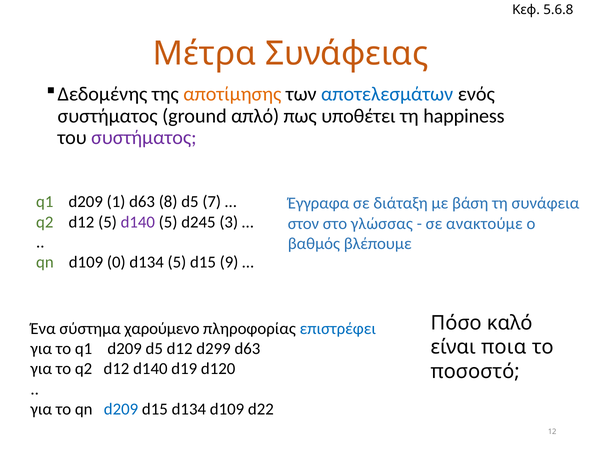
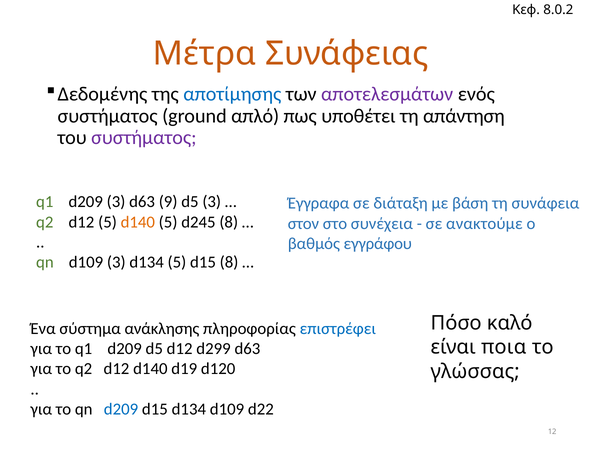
5.6.8: 5.6.8 -> 8.0.2 (558, 10)
αποτίμησης colour: orange -> blue (232, 94)
αποτελεσμάτων colour: blue -> purple (387, 94)
happiness: happiness -> απάντηση (464, 116)
d209 1: 1 -> 3 (116, 202)
8: 8 -> 9 (168, 202)
d5 7: 7 -> 3 (212, 202)
d140 colour: purple -> orange (138, 222)
d245 3: 3 -> 8 (229, 222)
γλώσσας: γλώσσας -> συνέχεια (382, 224)
βλέπουμε: βλέπουμε -> εγγράφου (378, 244)
d109 0: 0 -> 3 (116, 262)
d15 9: 9 -> 8 (229, 262)
χαρούμενο: χαρούμενο -> ανάκλησης (162, 329)
ποσοστό: ποσοστό -> γλώσσας (475, 371)
